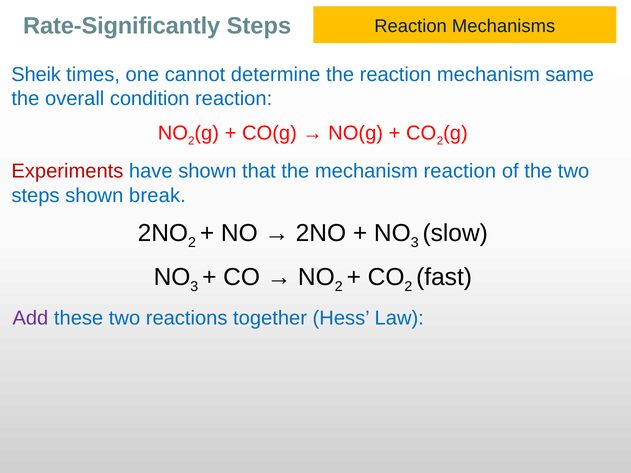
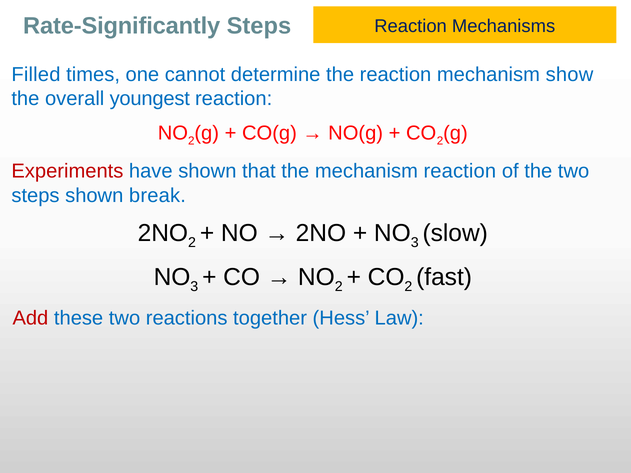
Sheik: Sheik -> Filled (36, 74)
same: same -> show (569, 74)
condition: condition -> youngest (150, 99)
Add colour: purple -> red (30, 318)
